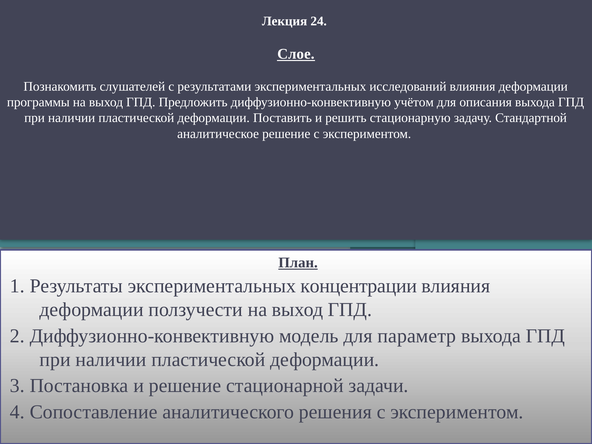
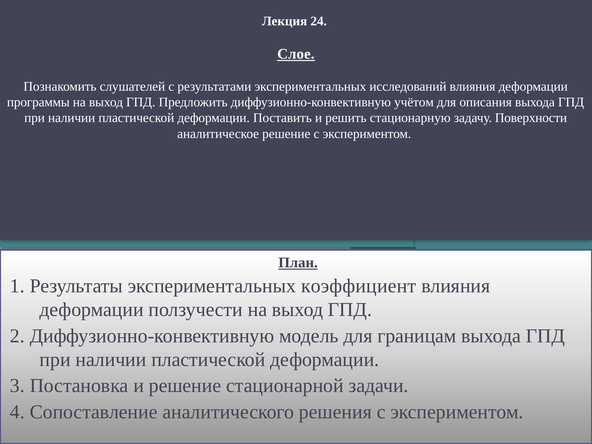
Стандартной: Стандартной -> Поверхности (531, 118)
концентрации: концентрации -> коэффициент (359, 286)
параметр: параметр -> границам (417, 336)
